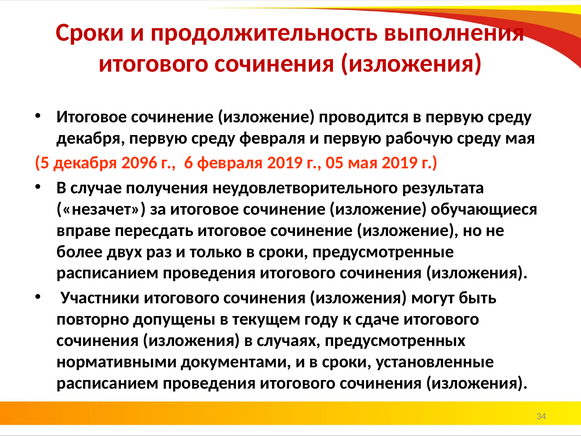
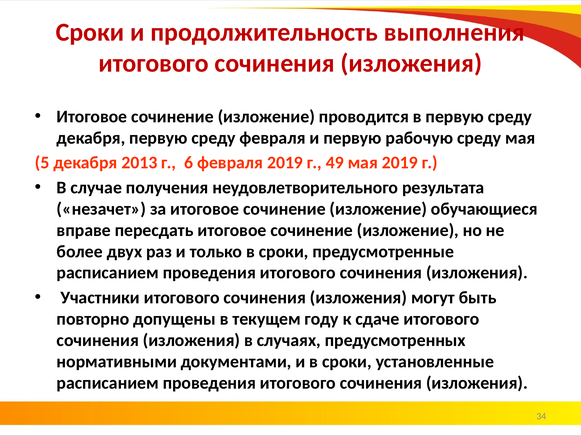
2096: 2096 -> 2013 (139, 163)
05: 05 -> 49 (335, 163)
